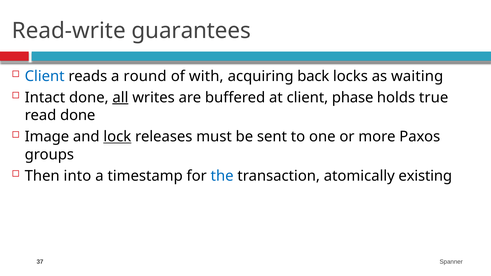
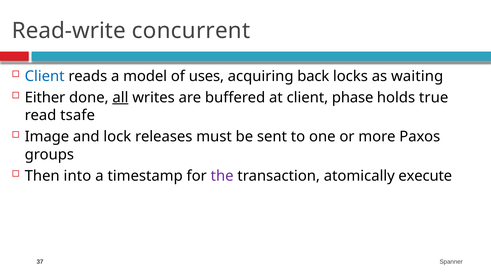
guarantees: guarantees -> concurrent (191, 31)
round: round -> model (145, 76)
with: with -> uses (206, 76)
Intact: Intact -> Either (45, 98)
read done: done -> tsafe (78, 115)
lock underline: present -> none (117, 137)
the colour: blue -> purple (222, 176)
existing: existing -> execute (425, 176)
